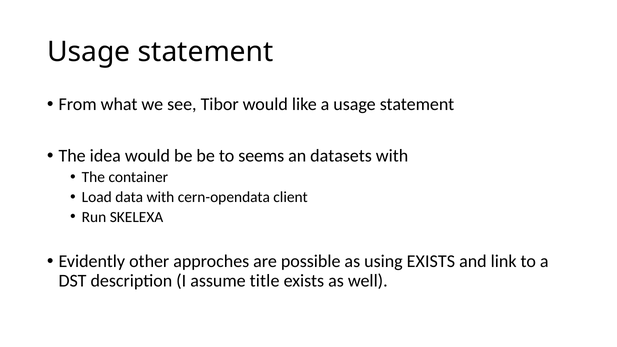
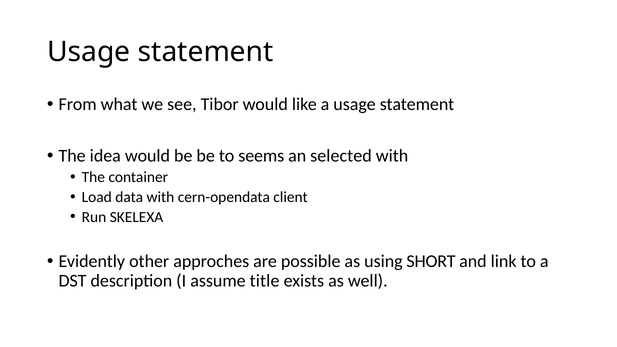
datasets: datasets -> selected (341, 156)
using EXISTS: EXISTS -> SHORT (431, 261)
